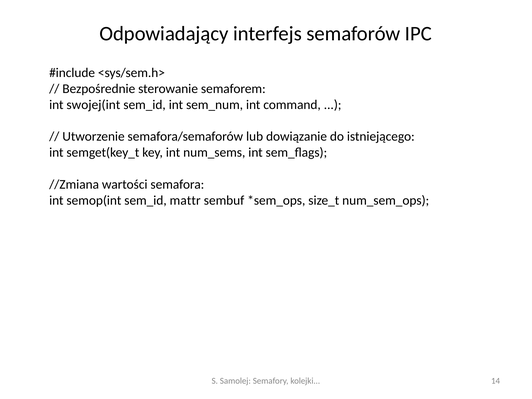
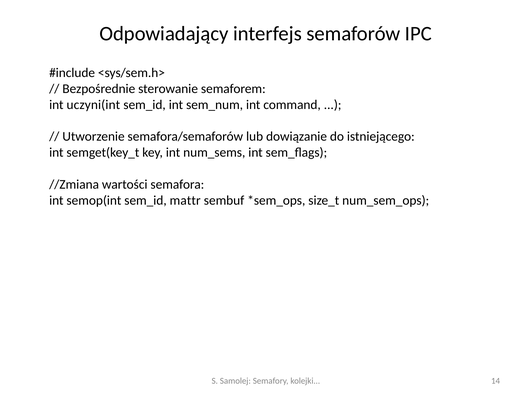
swojej(int: swojej(int -> uczyni(int (93, 105)
